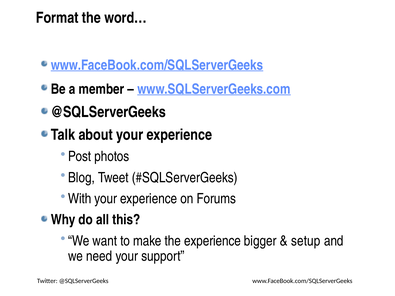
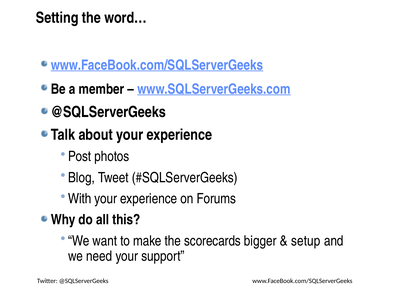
Format: Format -> Setting (57, 18)
the experience: experience -> scorecards (213, 241)
